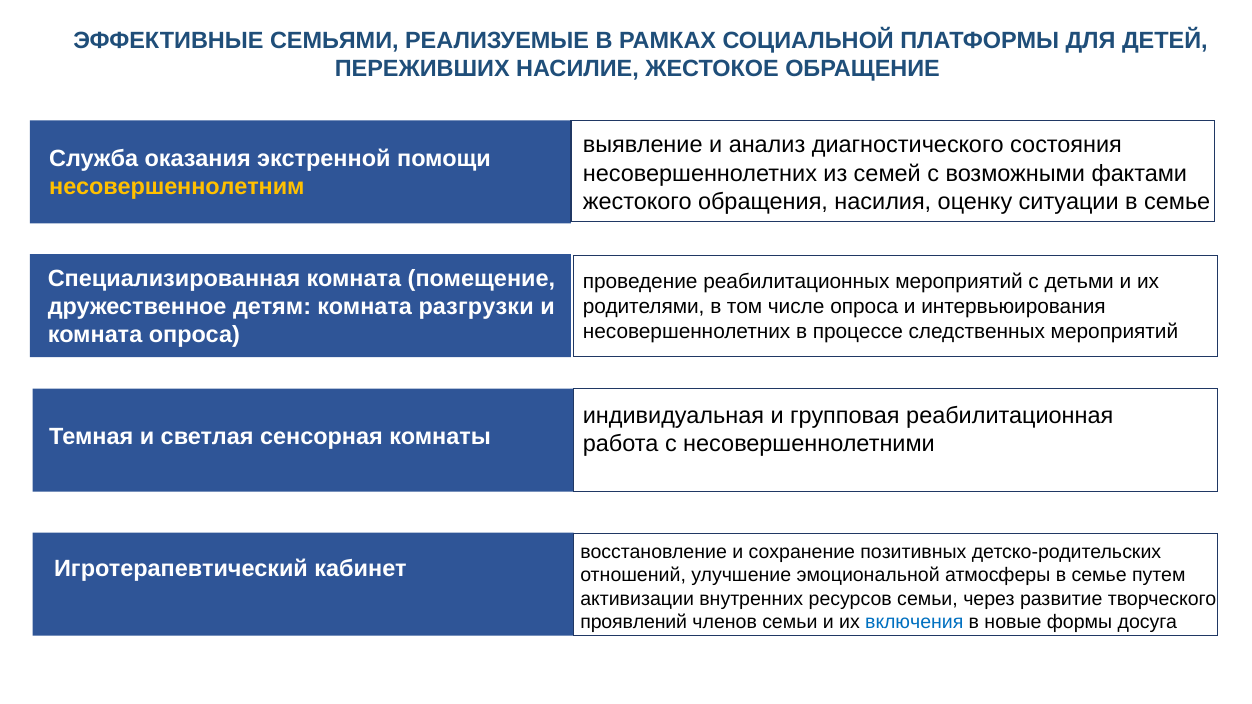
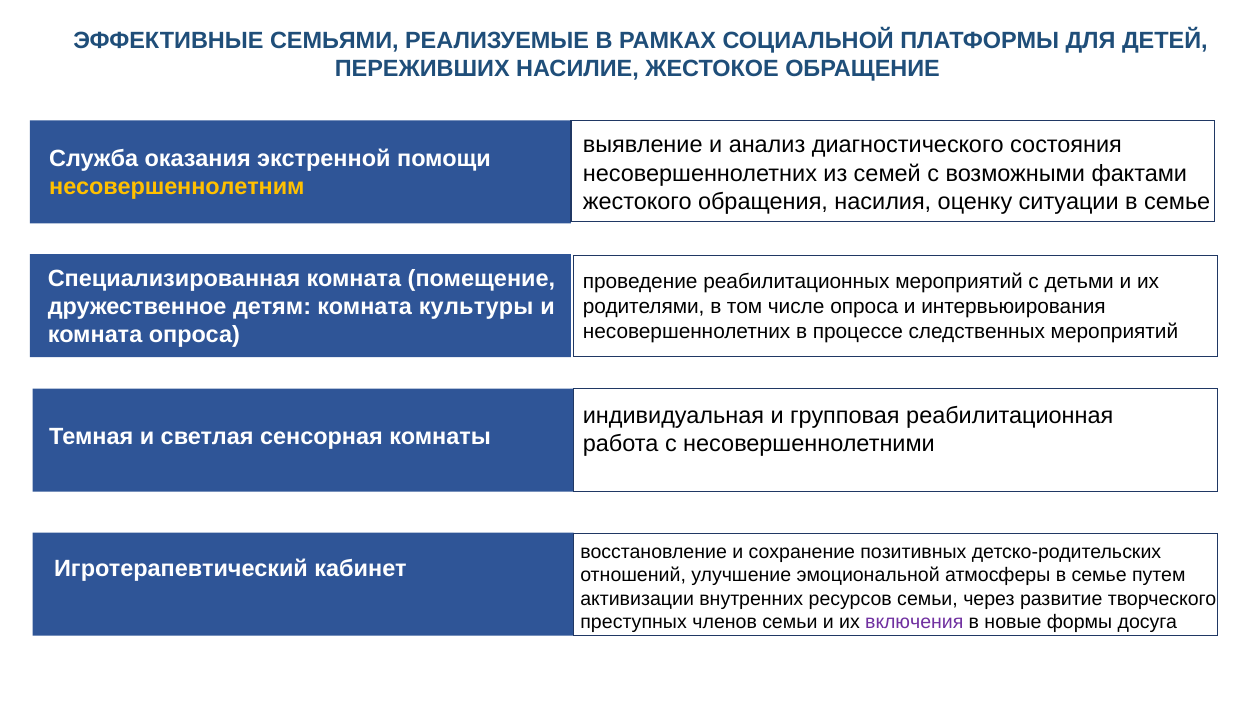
разгрузки: разгрузки -> культуры (476, 307)
проявлений: проявлений -> преступных (634, 622)
включения colour: blue -> purple (914, 622)
